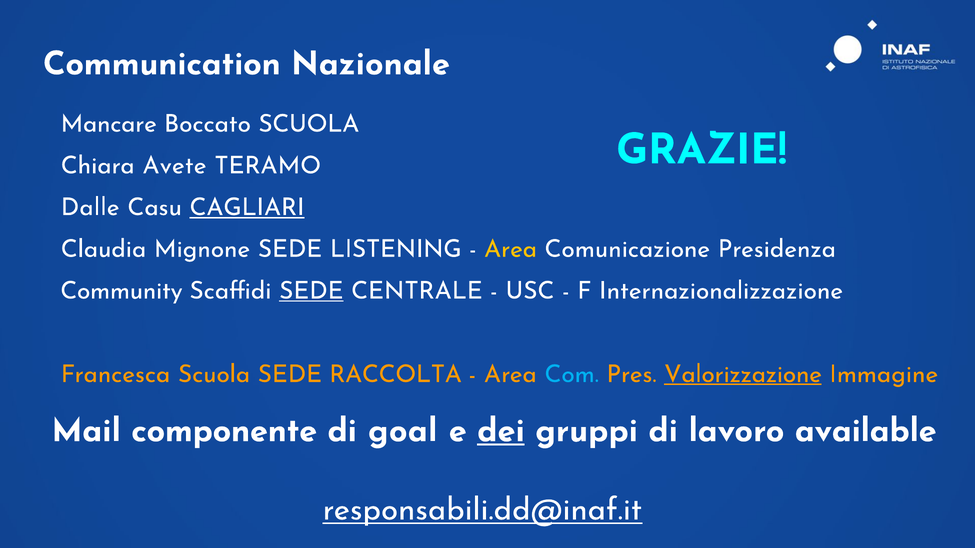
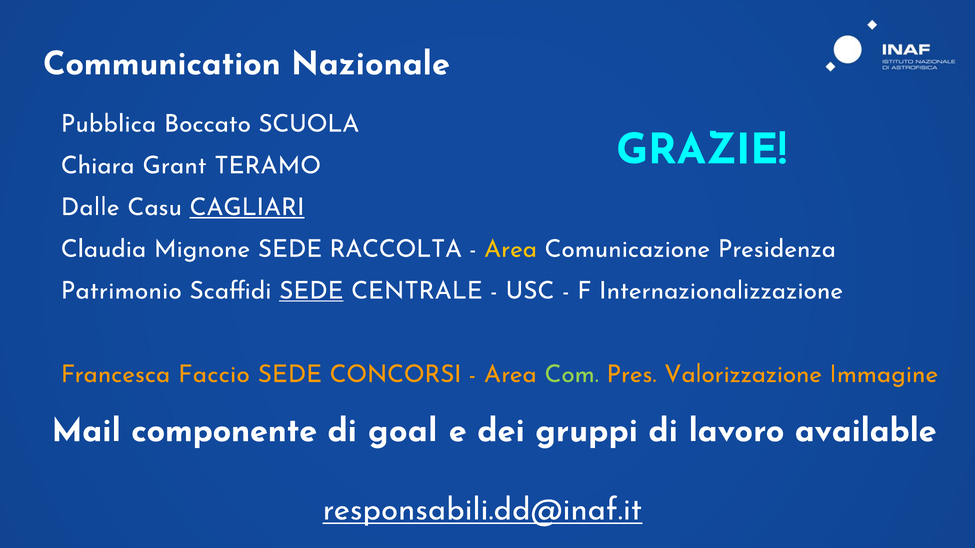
Mancare: Mancare -> Pubblica (109, 124)
Avete: Avete -> Grant (175, 165)
LISTENING: LISTENING -> RACCOLTA (396, 249)
Community: Community -> Patrimonio (121, 291)
Francesca Scuola: Scuola -> Faccio (214, 374)
RACCOLTA: RACCOLTA -> CONCORSI (396, 374)
Com colour: light blue -> light green (572, 374)
Valorizzazione underline: present -> none (743, 374)
dei underline: present -> none (501, 431)
